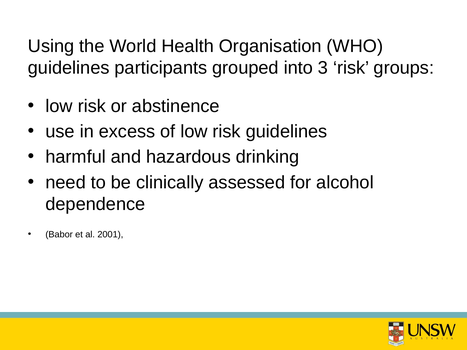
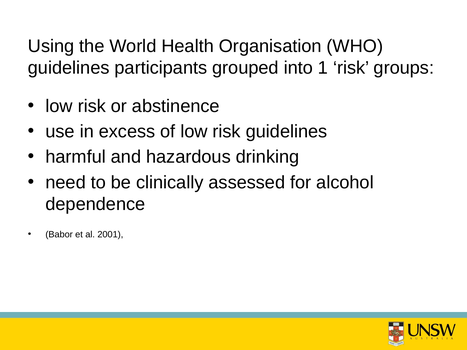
3: 3 -> 1 (323, 68)
